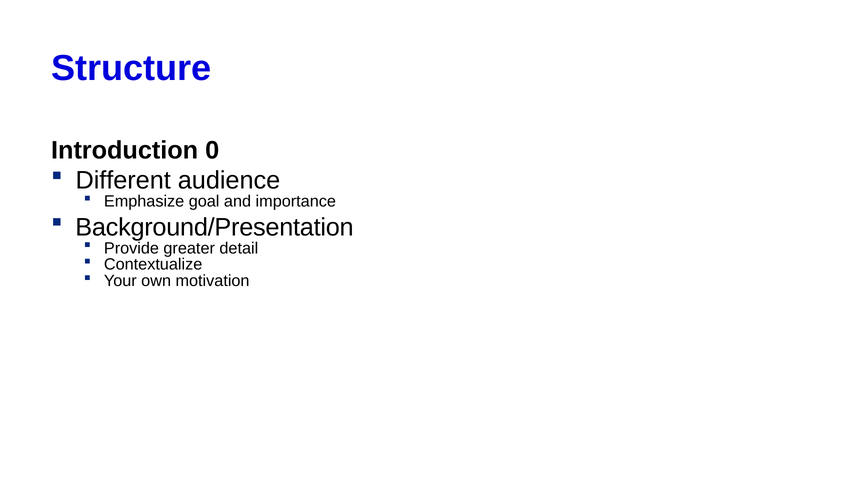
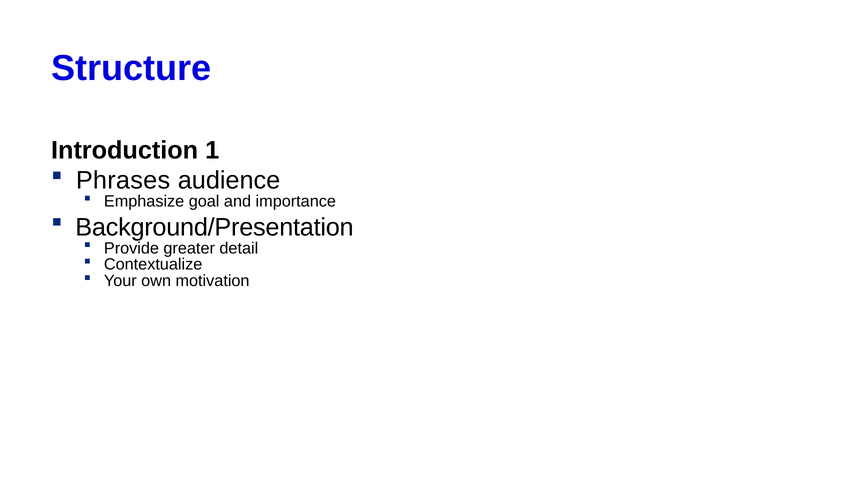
0: 0 -> 1 (212, 150)
Different: Different -> Phrases (123, 180)
